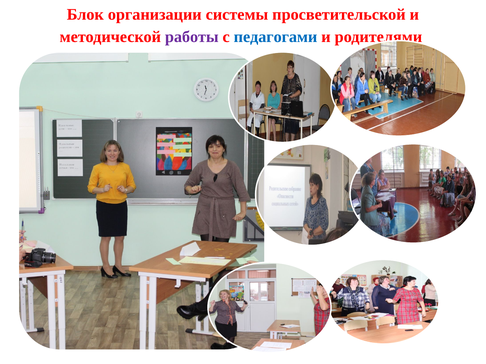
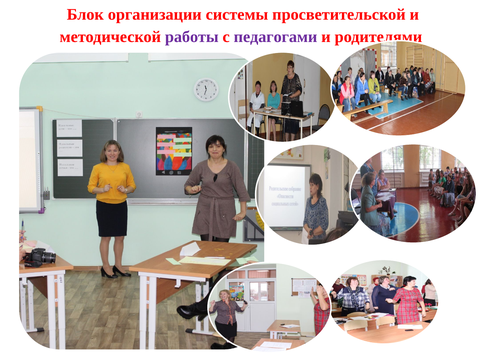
педагогами colour: blue -> purple (276, 37)
